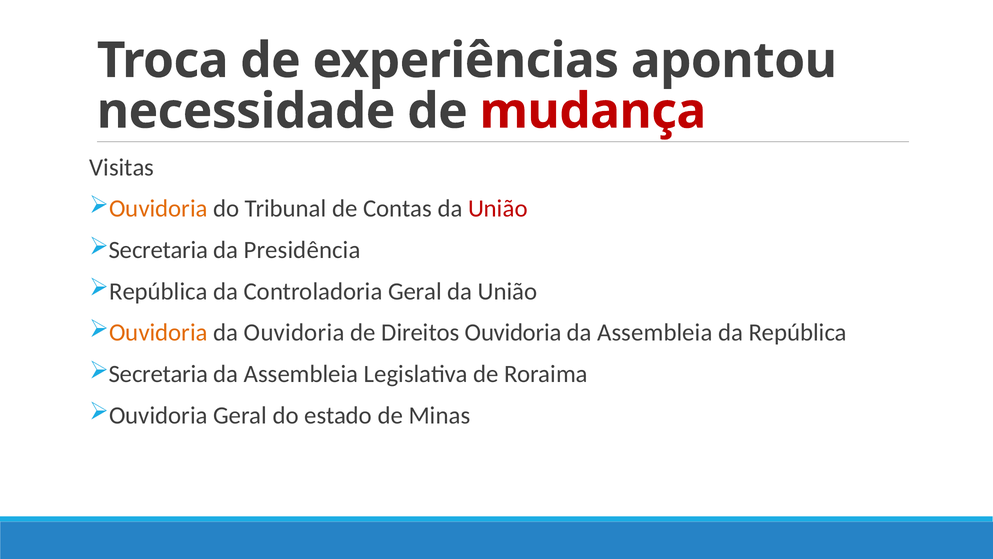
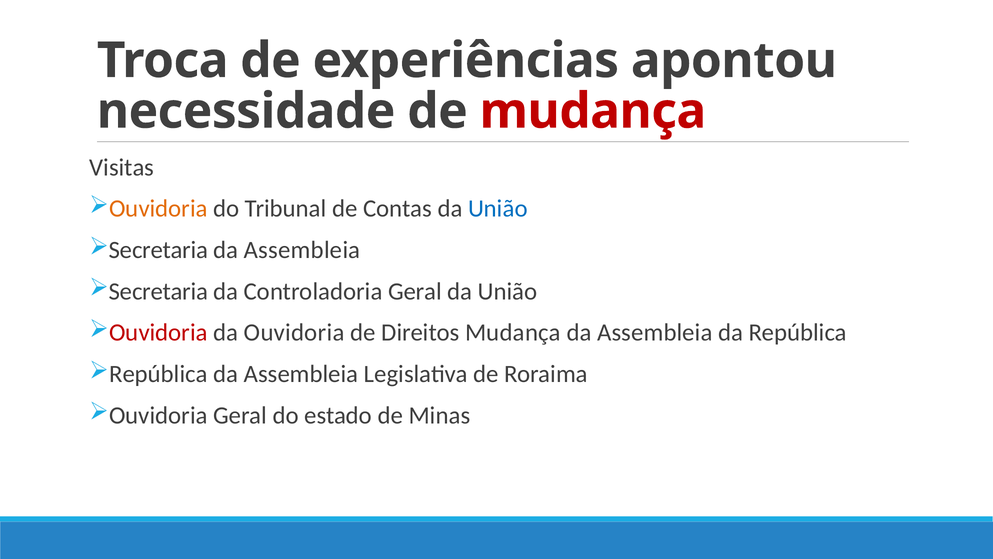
União colour: red -> blue (498, 209)
Presidência: Presidência -> Assembleia (302, 250)
República: República -> Secretaria (158, 291)
Ouvidoria colour: orange -> red (158, 332)
Direitos Ouvidoria: Ouvidoria -> Mudança (513, 332)
Secretaria: Secretaria -> República (158, 374)
